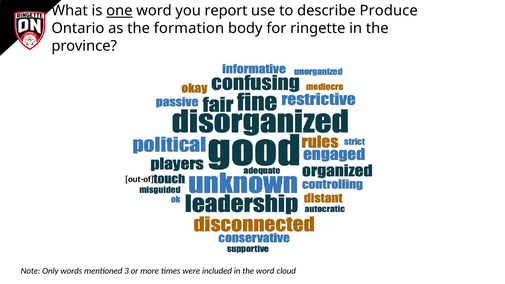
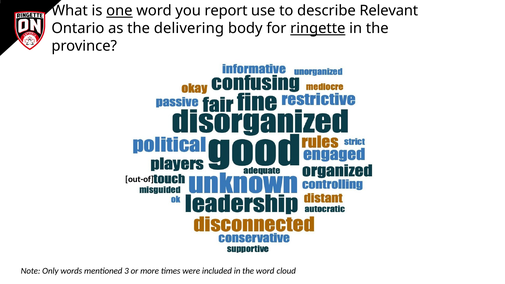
Produce: Produce -> Relevant (389, 11)
formation: formation -> delivering (189, 28)
ringette underline: none -> present (318, 28)
